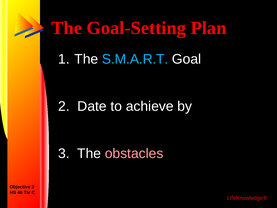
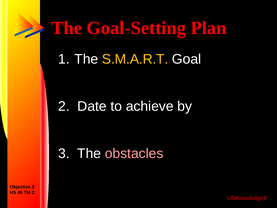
S.M.A.R.T colour: light blue -> yellow (135, 59)
